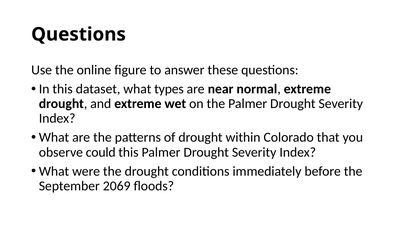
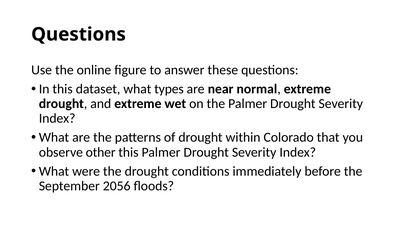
could: could -> other (101, 152)
2069: 2069 -> 2056 (117, 186)
